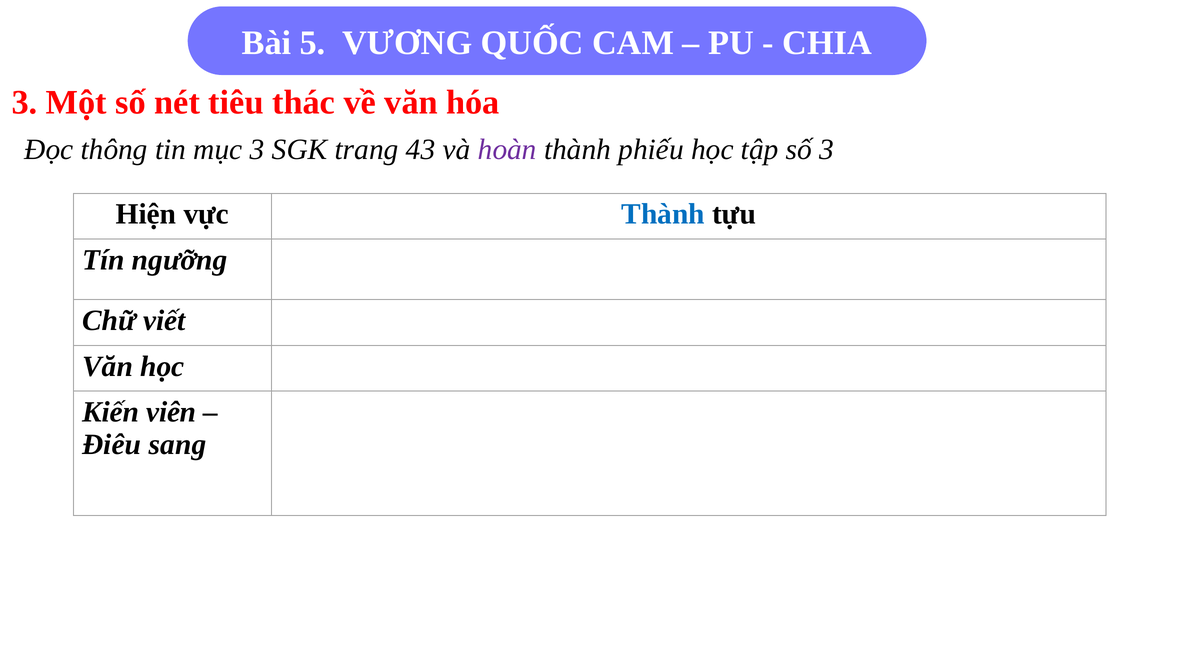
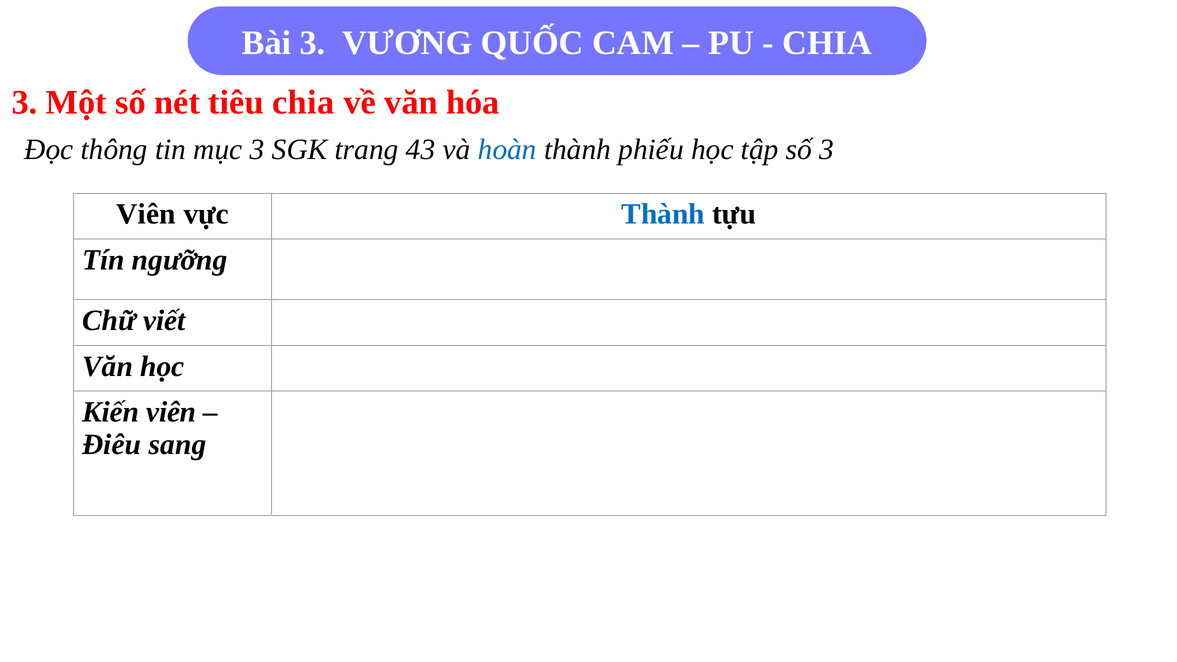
Bài 5: 5 -> 3 (313, 43)
tiêu thác: thác -> chia (303, 102)
hoàn colour: purple -> blue (507, 150)
Hiện: Hiện -> Viên (146, 214)
